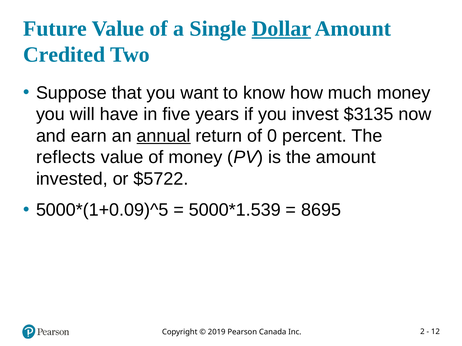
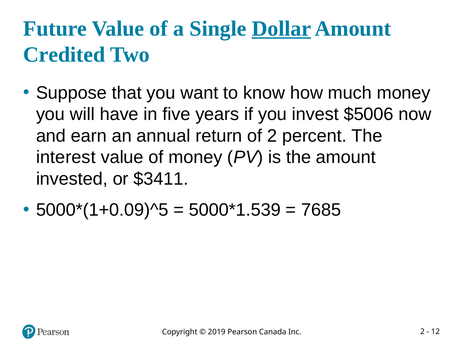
$3135: $3135 -> $5006 (369, 114)
annual underline: present -> none (164, 136)
of 0: 0 -> 2 (272, 136)
reflects: reflects -> interest (66, 158)
$5722: $5722 -> $3411 (161, 179)
8695: 8695 -> 7685 (321, 210)
